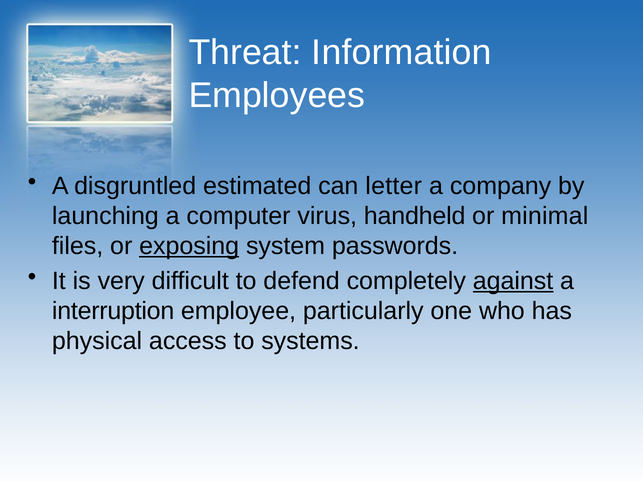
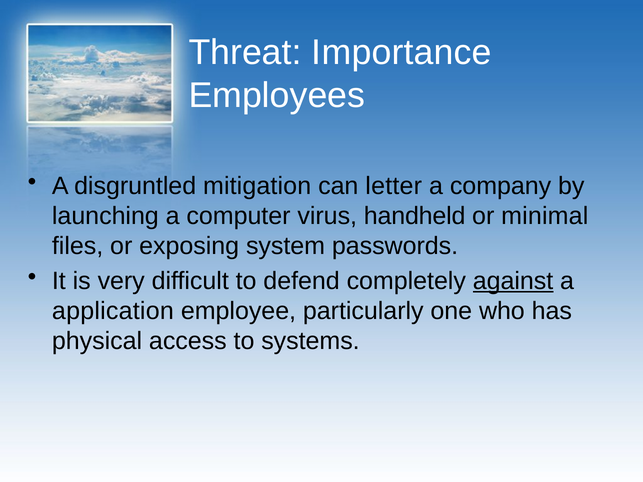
Information: Information -> Importance (402, 53)
estimated: estimated -> mitigation (257, 186)
exposing underline: present -> none (189, 246)
interruption: interruption -> application (113, 311)
